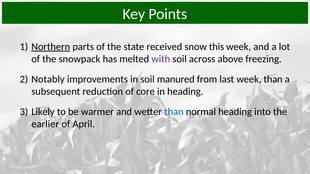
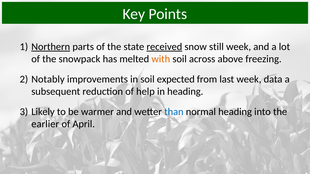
received underline: none -> present (164, 47)
this: this -> still (216, 47)
with colour: purple -> orange (161, 59)
manured: manured -> expected (176, 79)
week than: than -> data (273, 79)
core: core -> help (145, 92)
